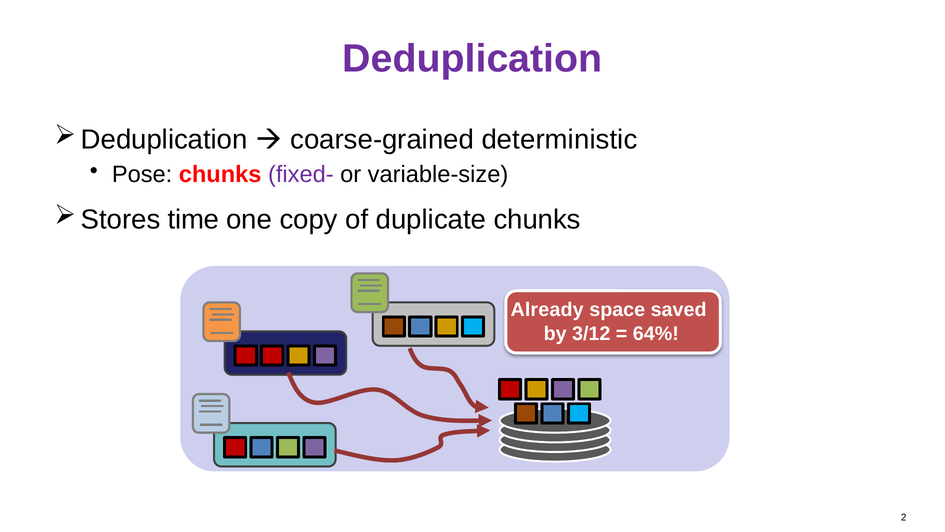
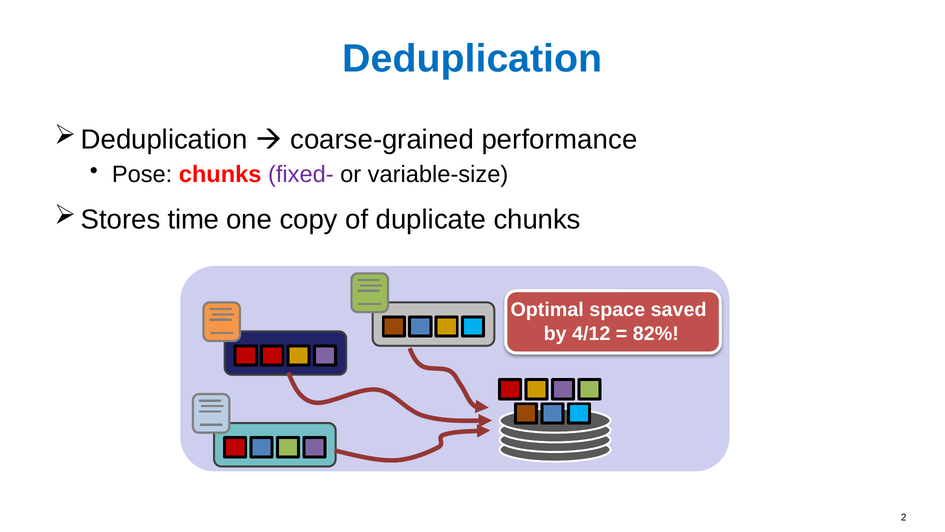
Deduplication colour: purple -> blue (472, 59)
deterministic: deterministic -> performance (559, 139)
Already: Already -> Optimal (547, 310)
3/12: 3/12 -> 4/12 (591, 333)
64%: 64% -> 82% (656, 333)
